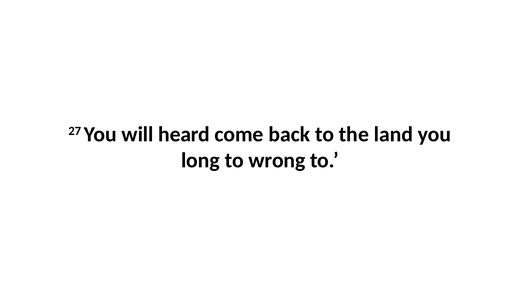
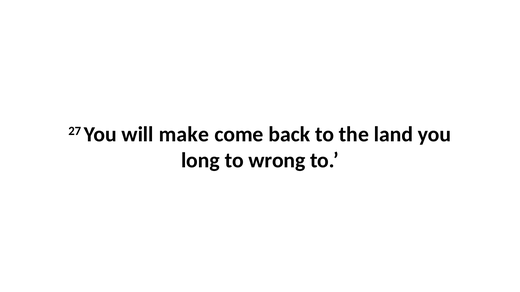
heard: heard -> make (184, 135)
